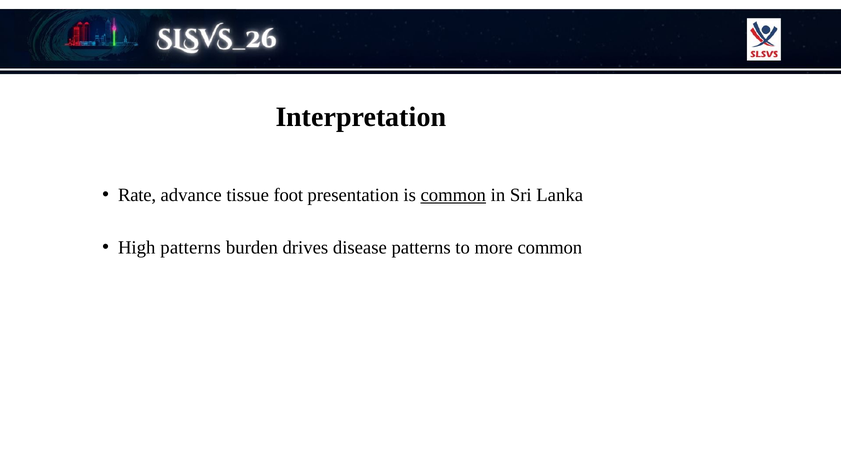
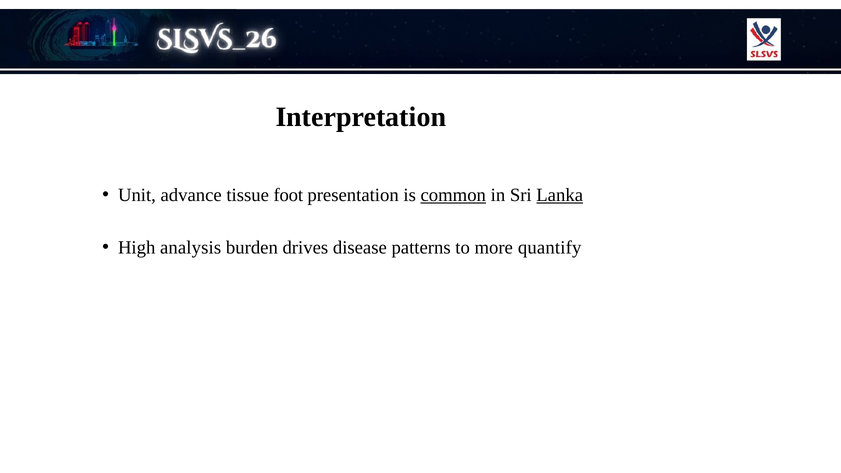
Rate: Rate -> Unit (137, 195)
Lanka underline: none -> present (560, 195)
High patterns: patterns -> analysis (191, 247)
more common: common -> quantify (550, 247)
